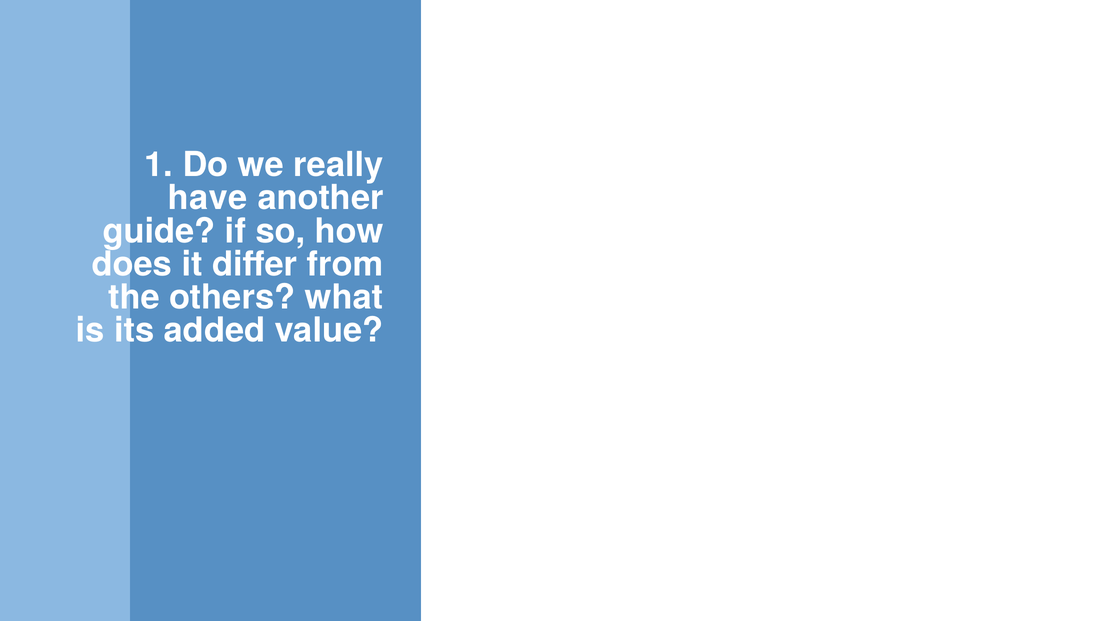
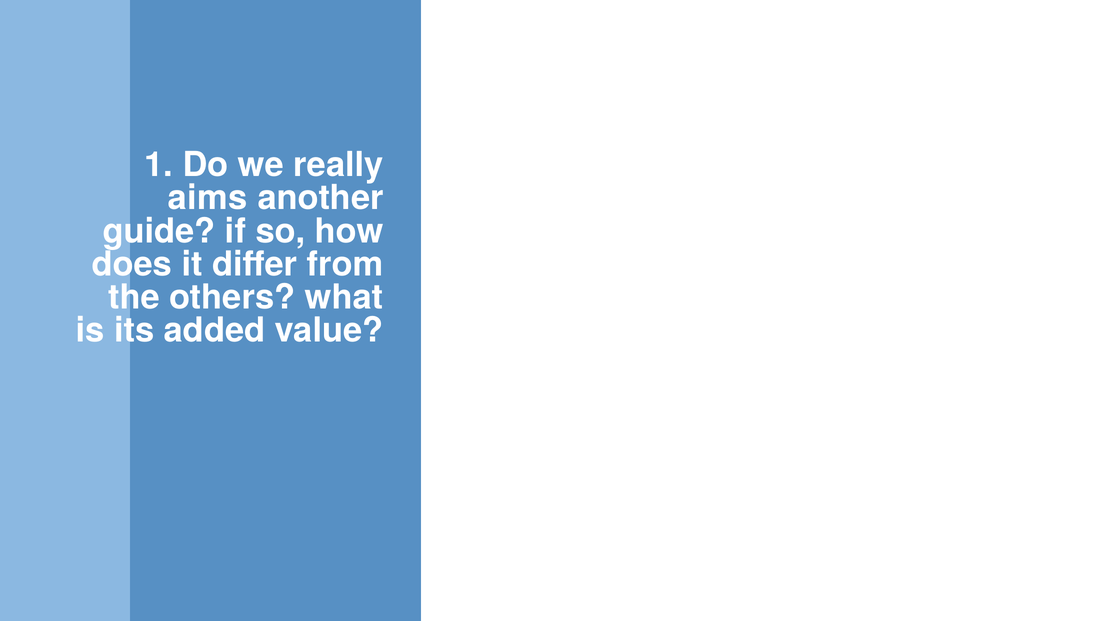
have: have -> aims (208, 198)
